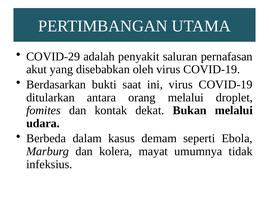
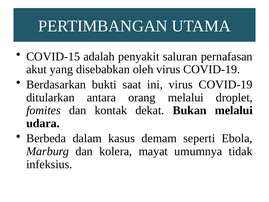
COVID-29: COVID-29 -> COVID-15 (53, 56)
